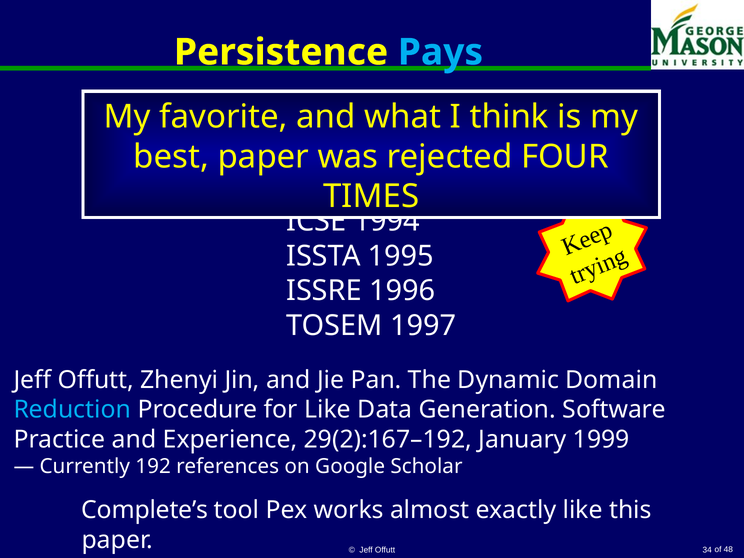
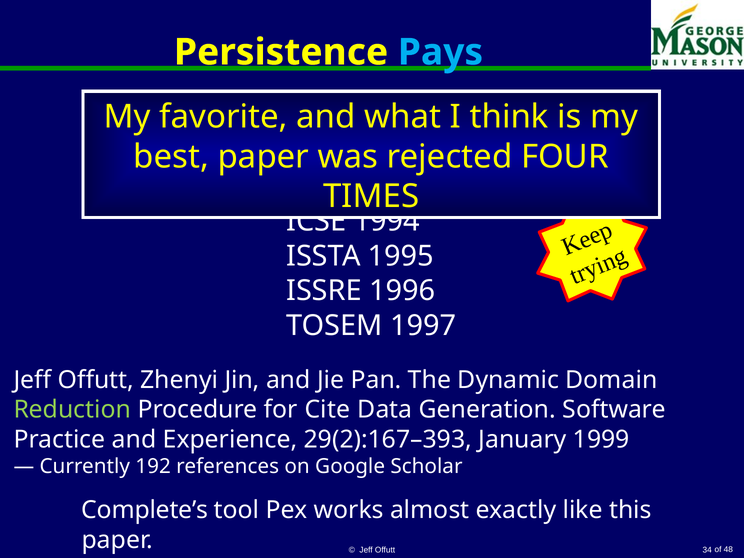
Reduction colour: light blue -> light green (72, 410)
for Like: Like -> Cite (327, 410)
29(2):167–192: 29(2):167–192 -> 29(2):167–393 (388, 439)
